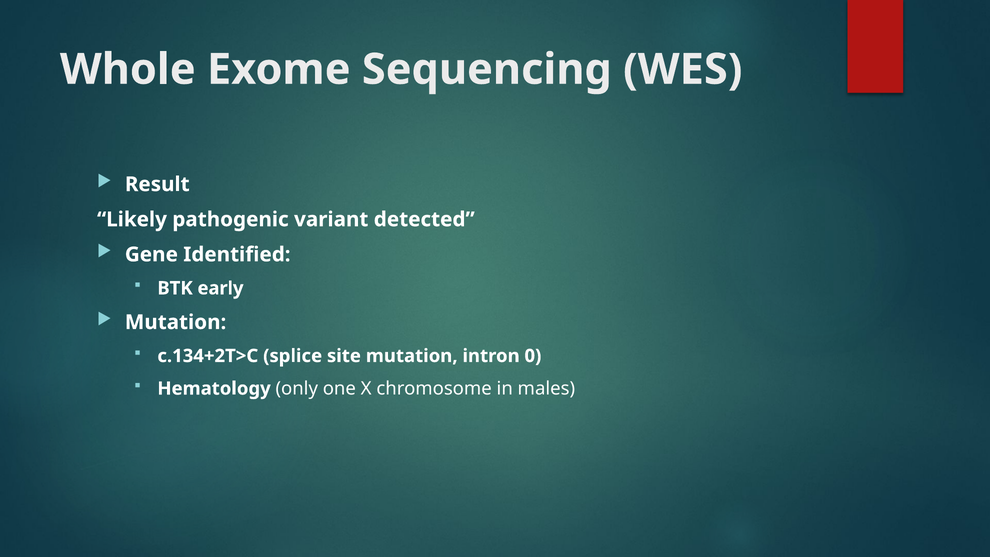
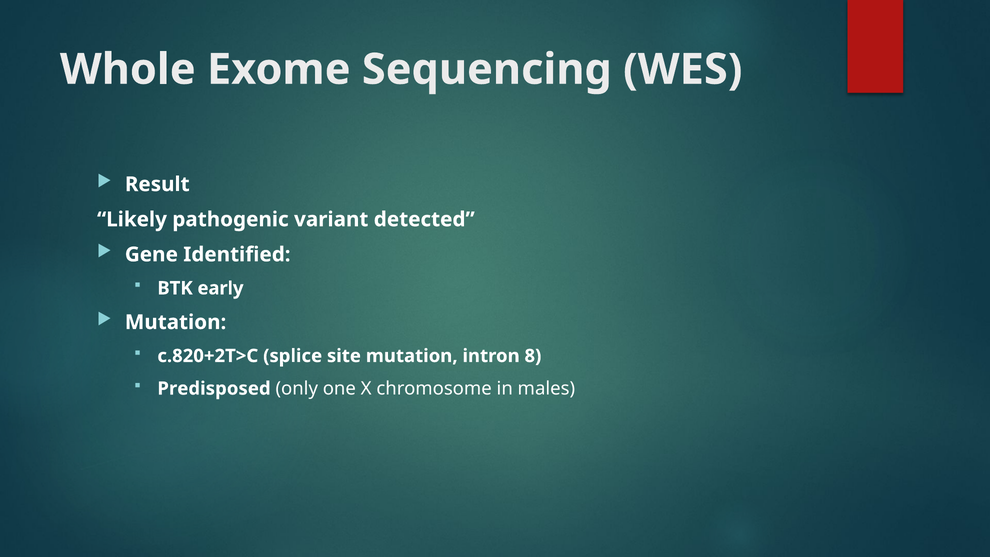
c.134+2T>C: c.134+2T>C -> c.820+2T>C (208, 356)
0: 0 -> 8 (533, 356)
Hematology: Hematology -> Predisposed (214, 388)
